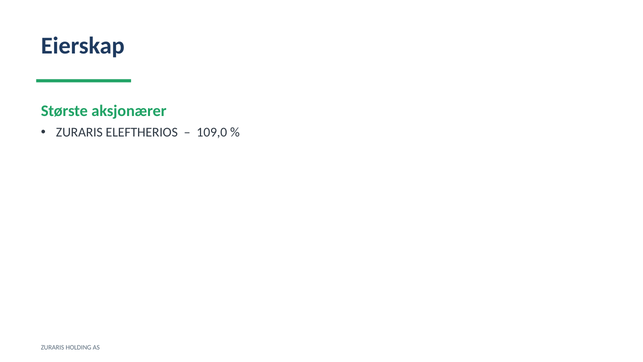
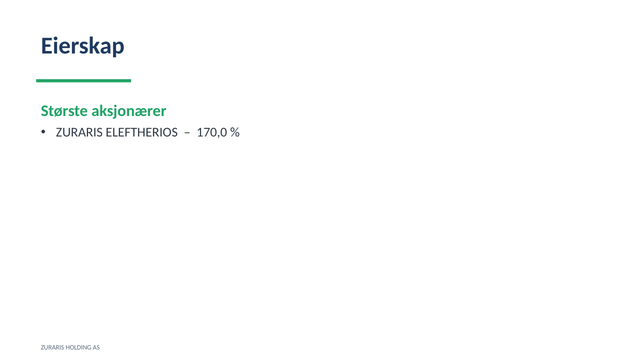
109,0: 109,0 -> 170,0 (212, 132)
